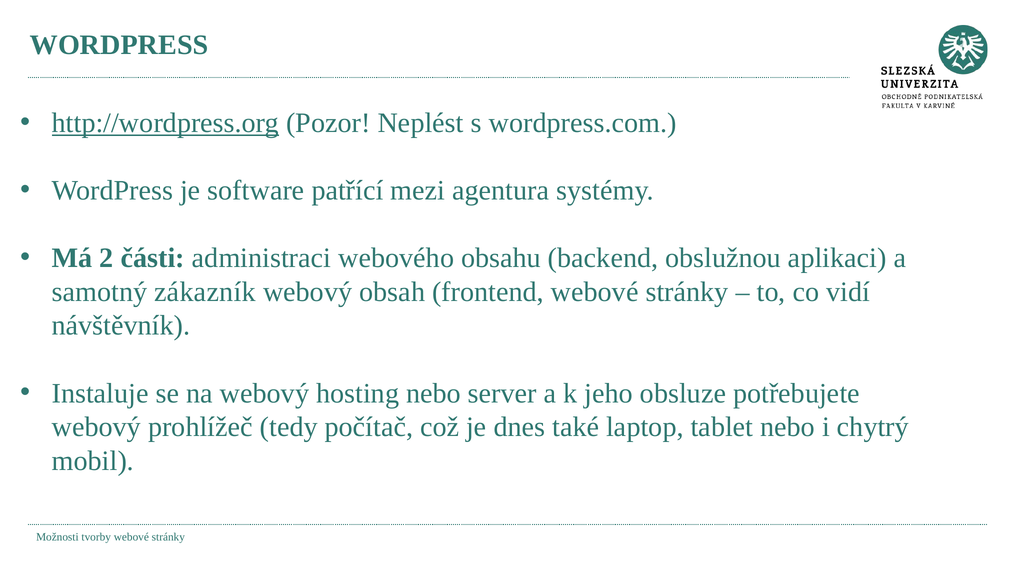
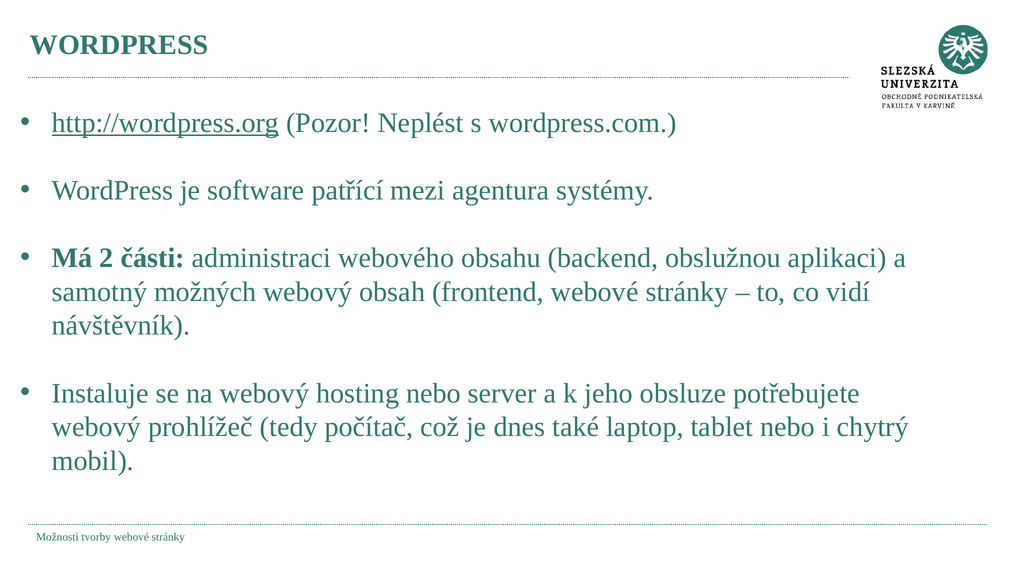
zákazník: zákazník -> možných (205, 292)
